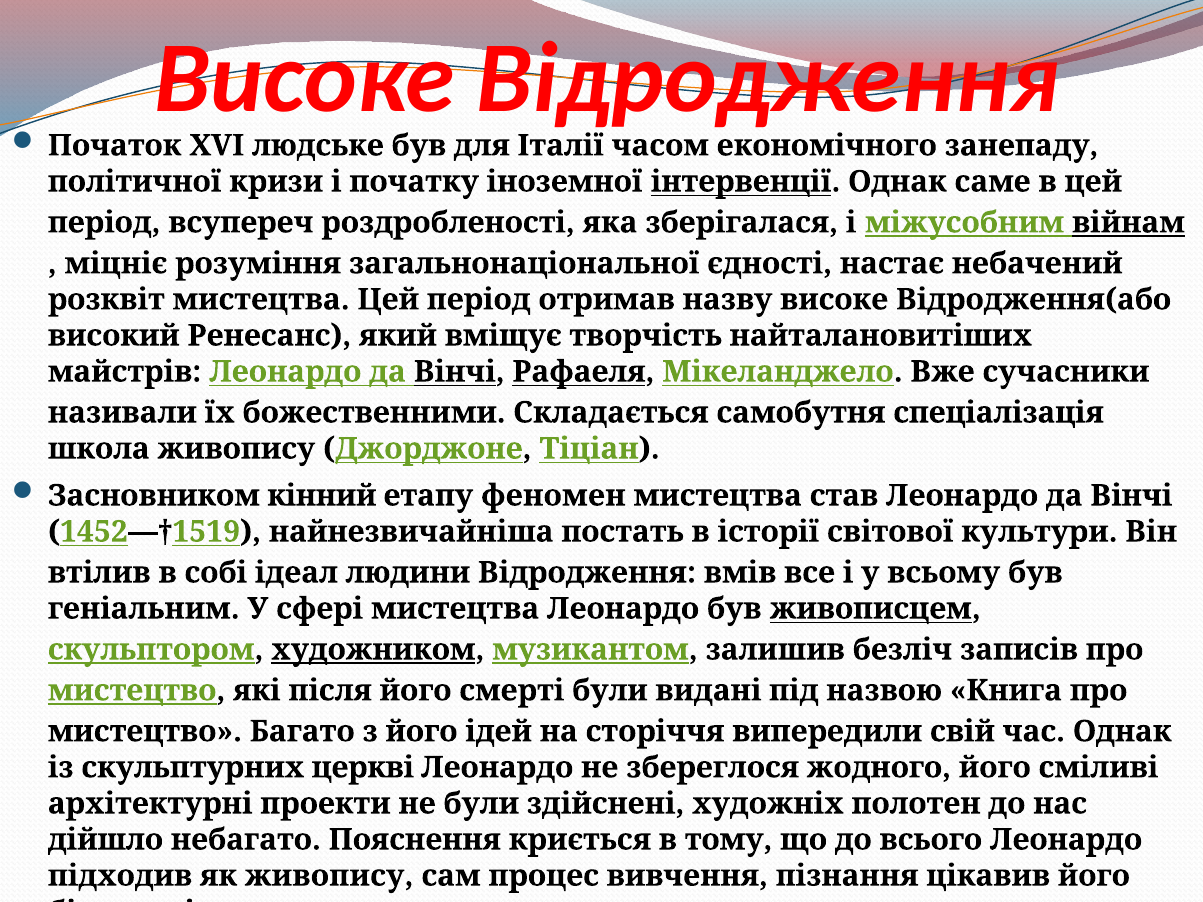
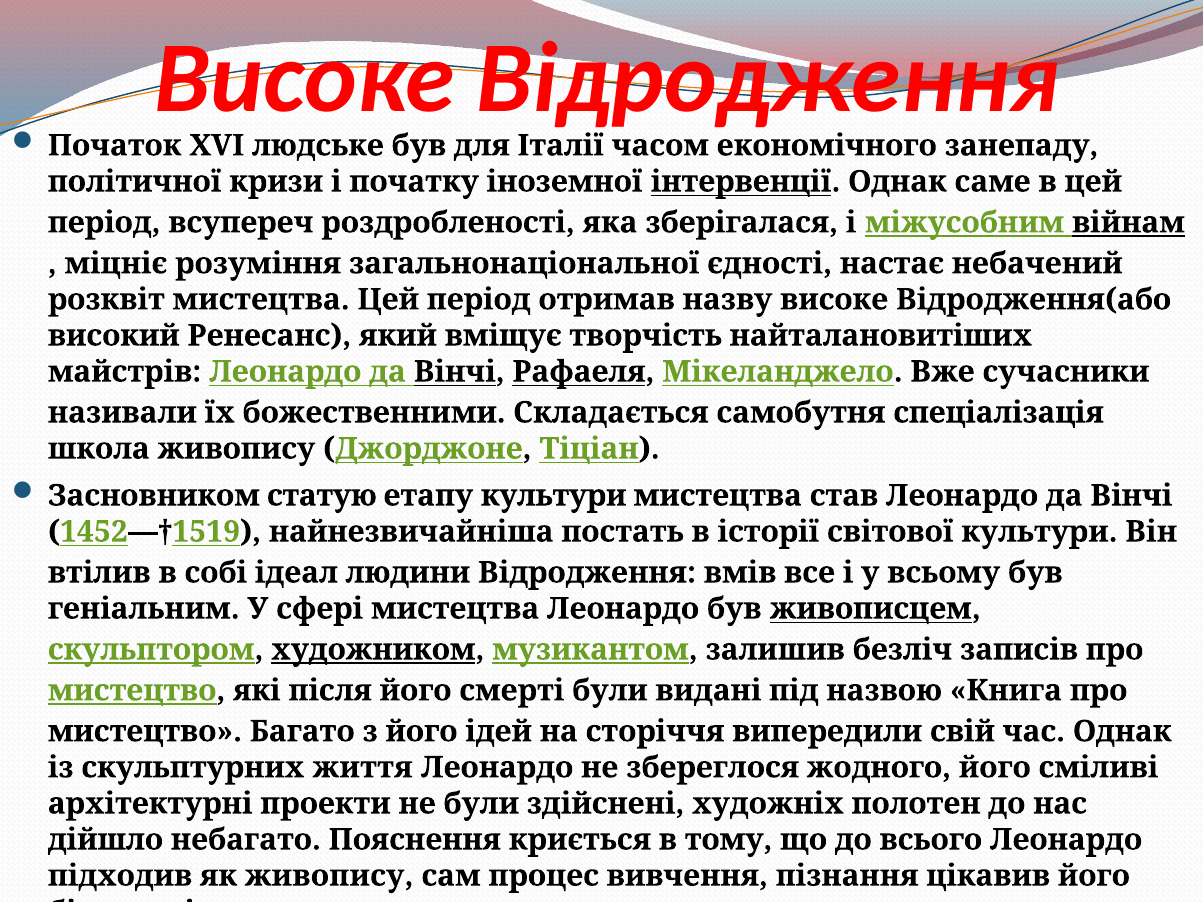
кінний: кінний -> статую (322, 496)
етапу феномен: феномен -> культури (554, 496)
церкві: церкві -> життя (363, 768)
